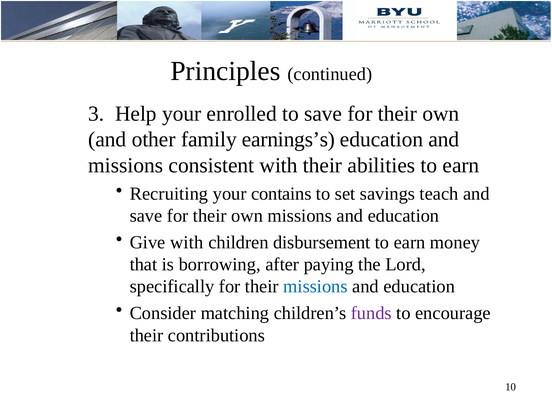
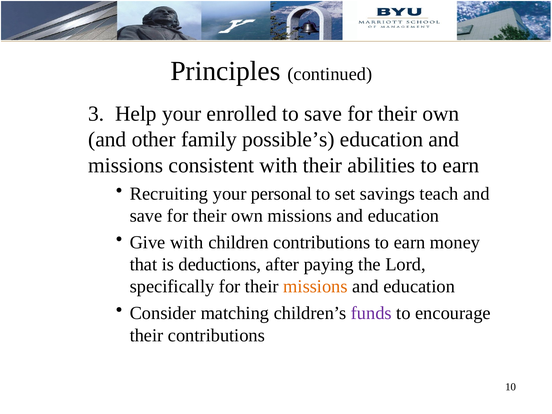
earnings’s: earnings’s -> possible’s (288, 140)
contains: contains -> personal (281, 194)
children disbursement: disbursement -> contributions (322, 242)
borrowing: borrowing -> deductions (220, 264)
missions colour: blue -> orange (315, 287)
